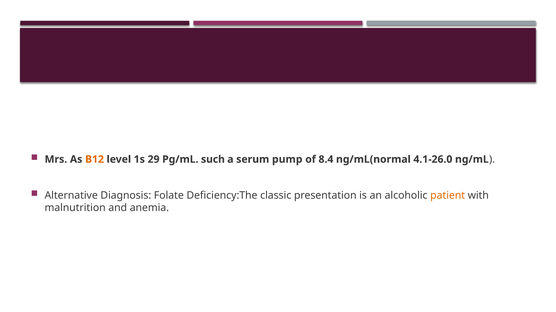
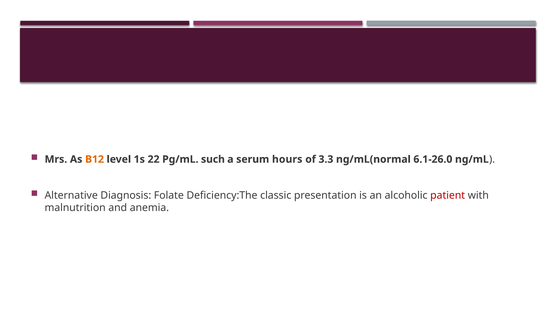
29: 29 -> 22 (154, 160)
pump: pump -> hours (287, 160)
8.4: 8.4 -> 3.3 (326, 160)
4.1-26.0: 4.1-26.0 -> 6.1-26.0 (433, 160)
patient colour: orange -> red (448, 196)
